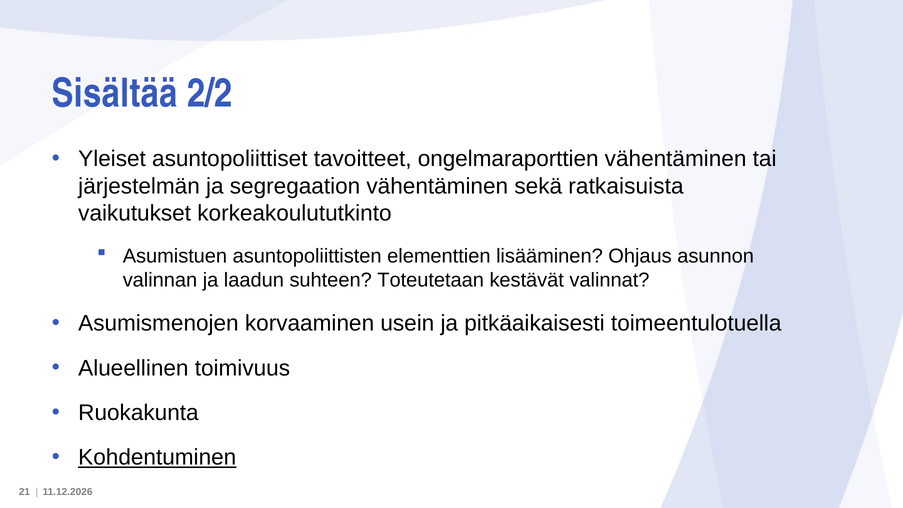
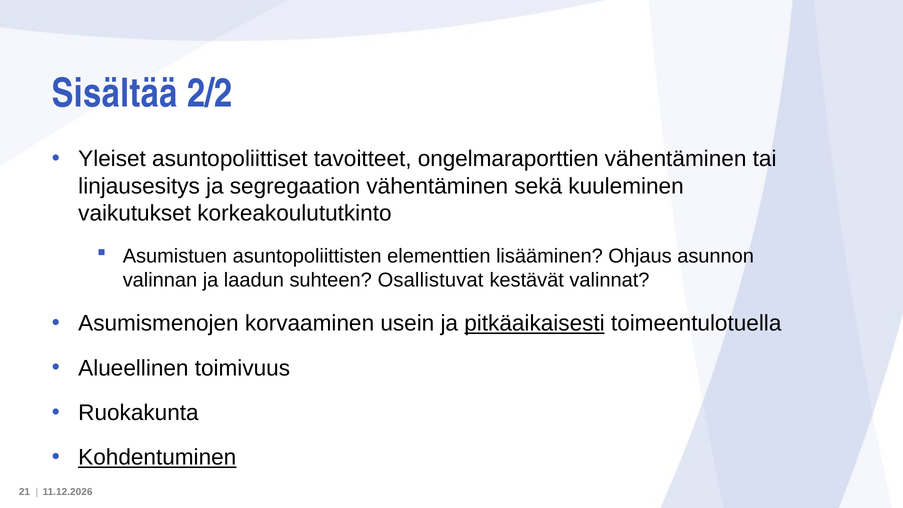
järjestelmän: järjestelmän -> linjausesitys (139, 186)
ratkaisuista: ratkaisuista -> kuuleminen (626, 186)
Toteutetaan: Toteutetaan -> Osallistuvat (431, 280)
pitkäaikaisesti underline: none -> present (535, 323)
